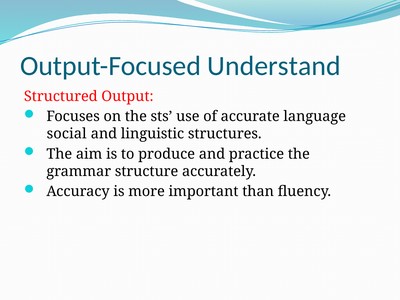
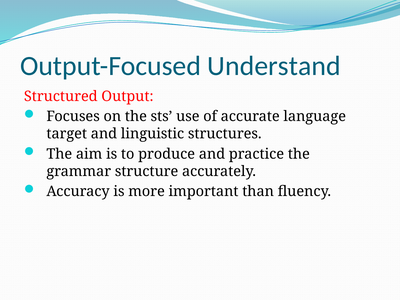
social: social -> target (67, 134)
